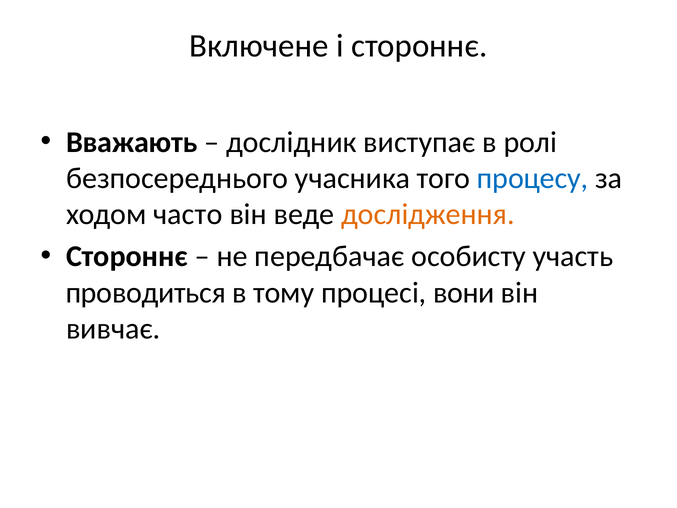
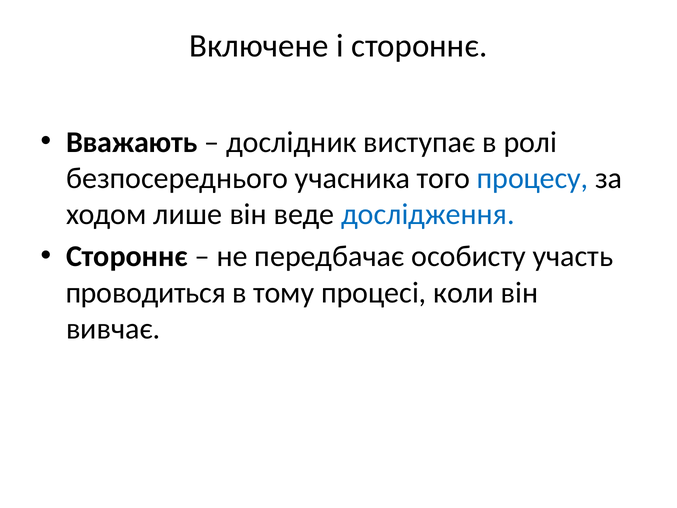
часто: часто -> лише (188, 214)
дослідження colour: orange -> blue (428, 214)
вони: вони -> коли (464, 293)
